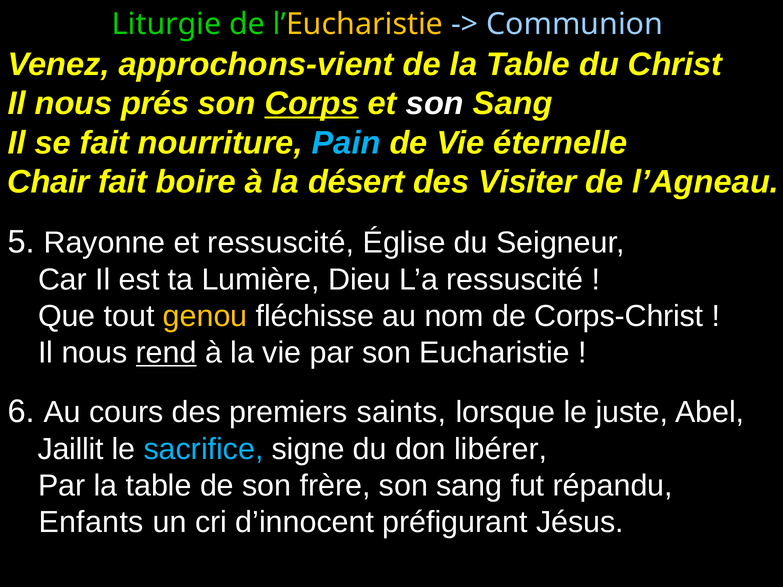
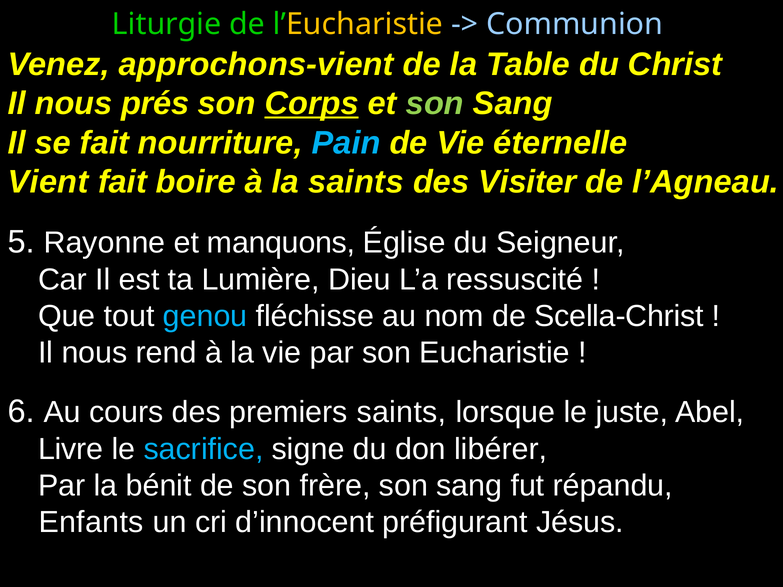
son colour: white -> light green (435, 104)
Chair: Chair -> Vient (48, 182)
la désert: désert -> saints (356, 182)
et ressuscité: ressuscité -> manquons (281, 243)
genou colour: yellow -> light blue (205, 316)
Corps-Christ: Corps-Christ -> Scella-Christ (619, 316)
rend underline: present -> none (166, 353)
Jaillit: Jaillit -> Livre (71, 449)
Par la table: table -> bénit (159, 486)
